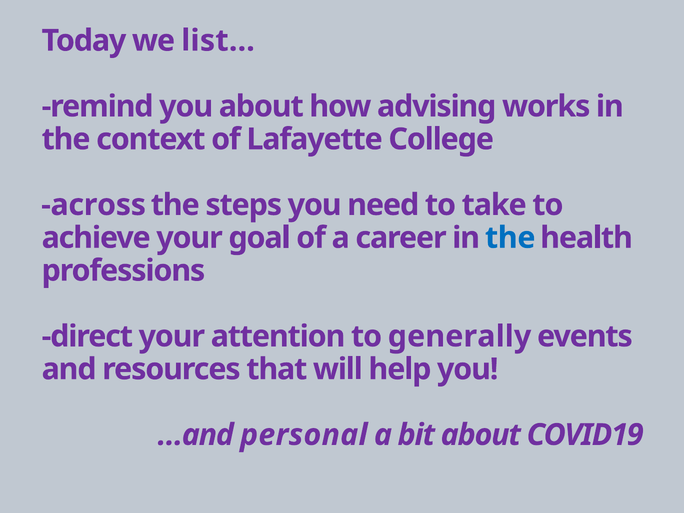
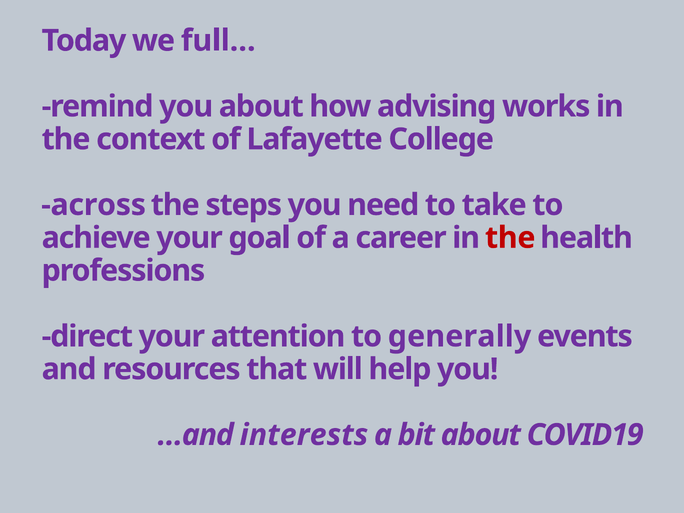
list…: list… -> full… (218, 41)
the colour: blue -> red (510, 238)
personal: personal -> interests (304, 435)
